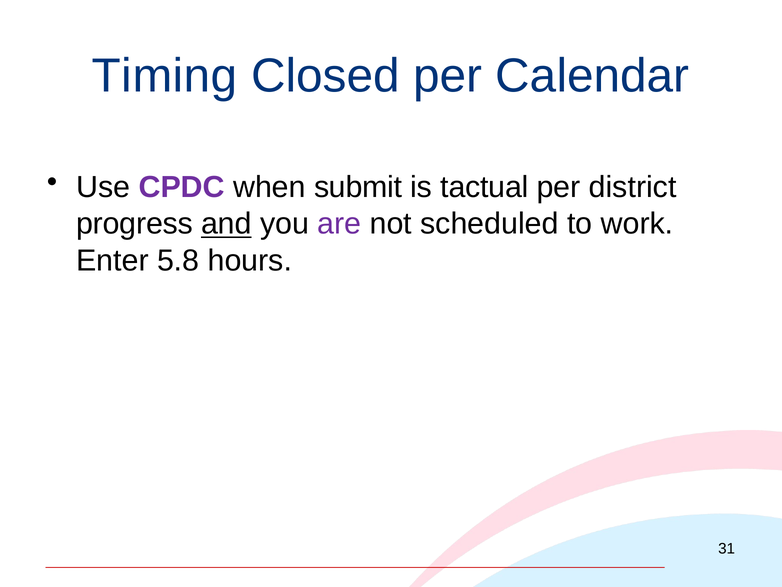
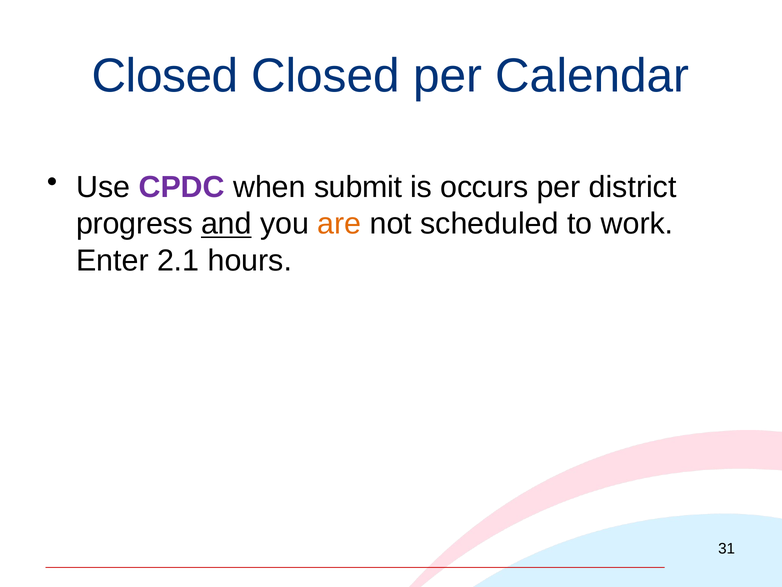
Timing: Timing -> Closed (165, 76)
tactual: tactual -> occurs (484, 187)
are colour: purple -> orange (339, 224)
5.8: 5.8 -> 2.1 (178, 260)
